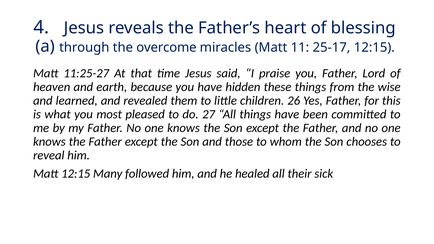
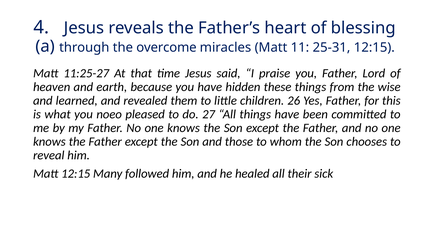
25-17: 25-17 -> 25-31 (332, 48)
most: most -> noeo (109, 114)
